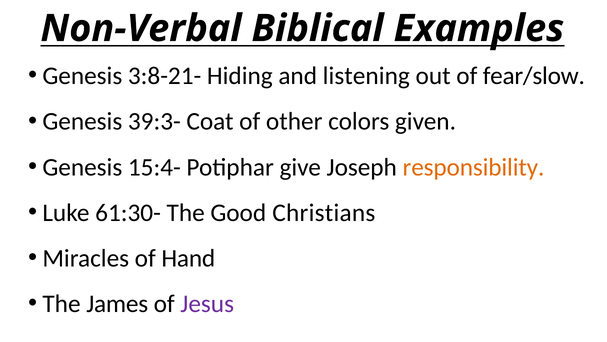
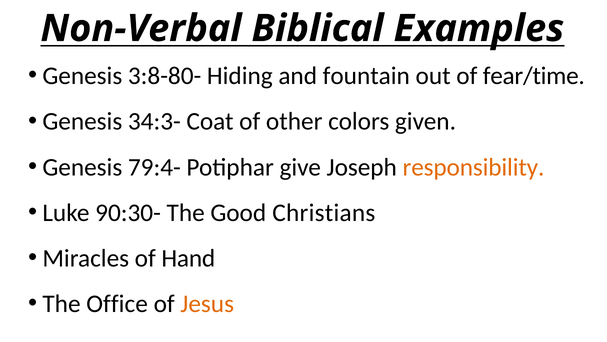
3:8-21-: 3:8-21- -> 3:8-80- (165, 76)
listening: listening -> fountain (366, 76)
fear/slow: fear/slow -> fear/time (534, 76)
39:3-: 39:3- -> 34:3- (154, 121)
15:4-: 15:4- -> 79:4- (154, 167)
61:30-: 61:30- -> 90:30- (128, 212)
James: James -> Office (117, 303)
Jesus colour: purple -> orange (207, 303)
